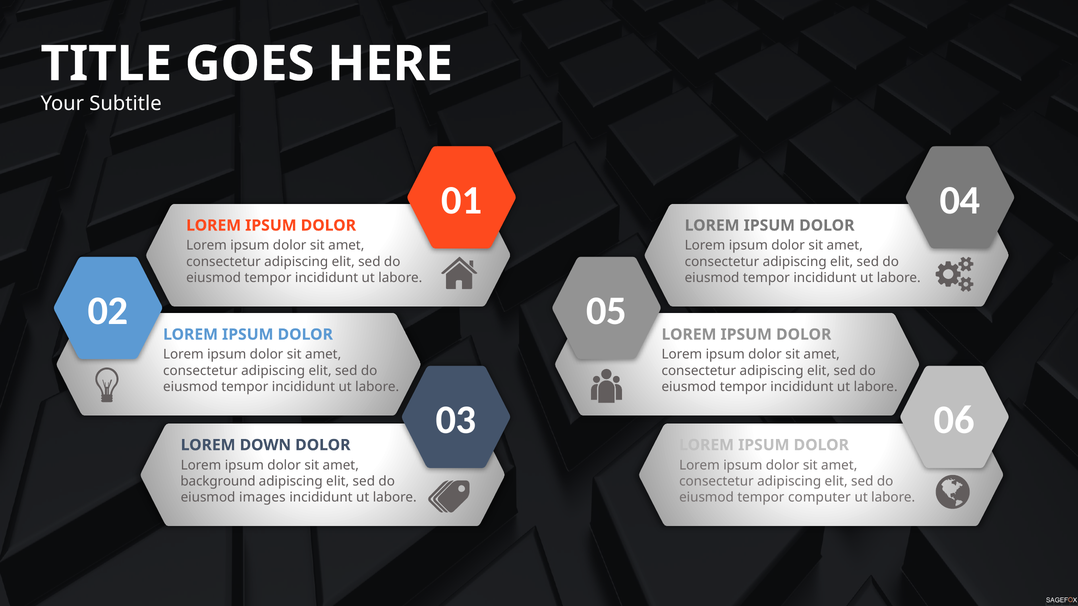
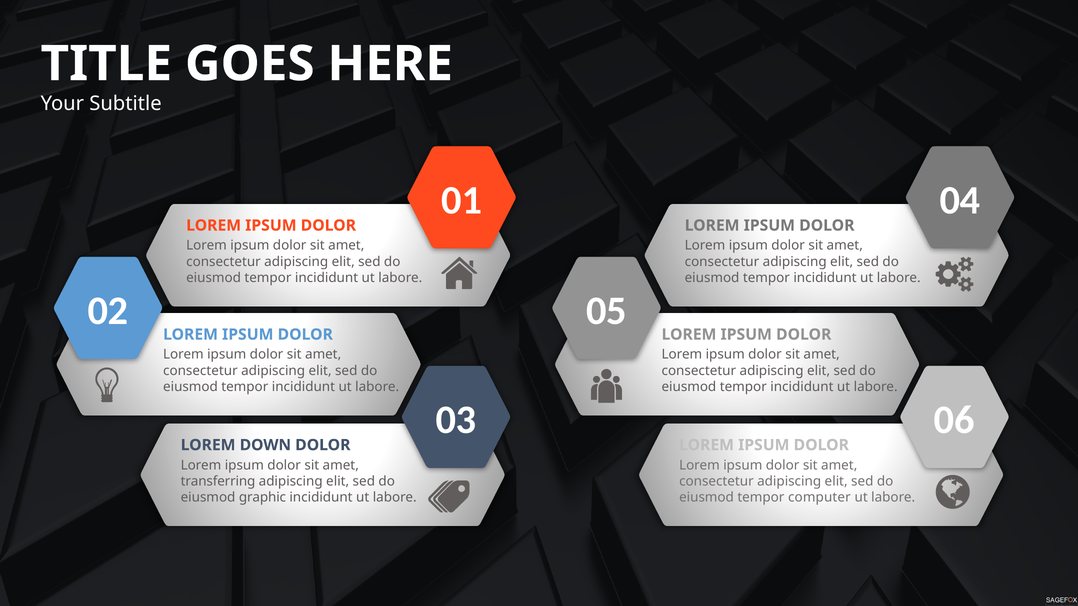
background: background -> transferring (218, 482)
images: images -> graphic (262, 498)
